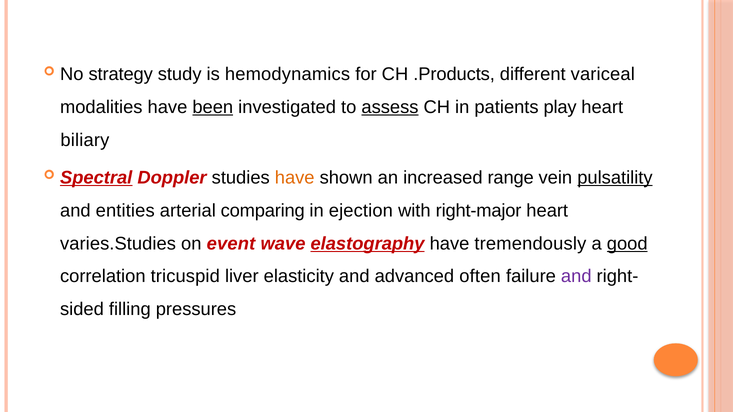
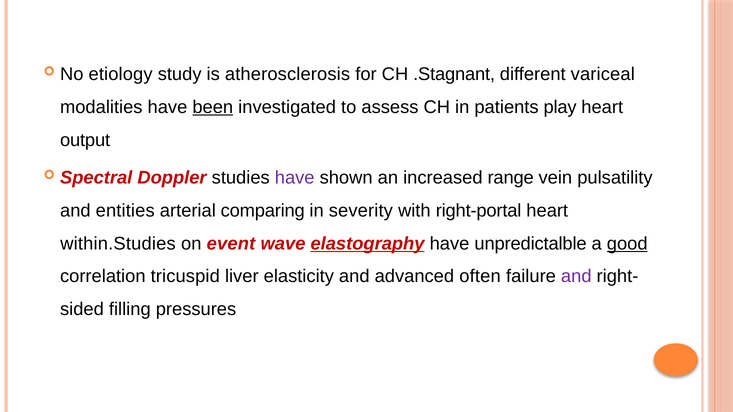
strategy: strategy -> etiology (121, 74)
hemodynamics: hemodynamics -> atherosclerosis (288, 74)
.Products: .Products -> .Stagnant (454, 74)
assess underline: present -> none (390, 107)
biliary: biliary -> output (85, 140)
Spectral underline: present -> none (96, 178)
have colour: orange -> purple (295, 178)
pulsatility underline: present -> none (615, 178)
ejection: ejection -> severity (361, 211)
right-major: right-major -> right-portal (479, 211)
varies.Studies: varies.Studies -> within.Studies (118, 244)
tremendously: tremendously -> unpredictalble (531, 244)
